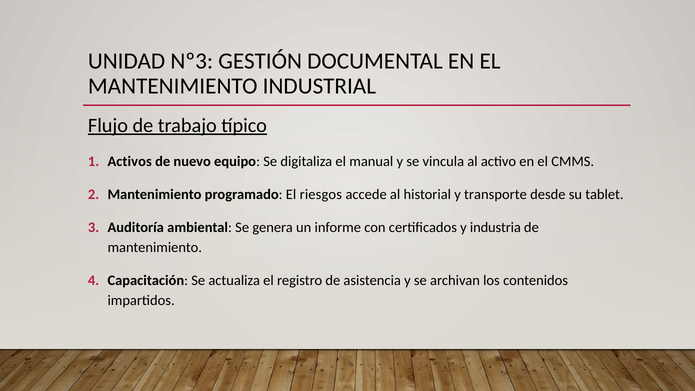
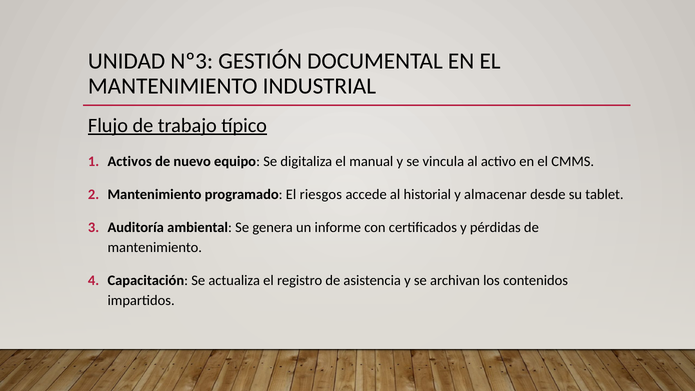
transporte: transporte -> almacenar (495, 195)
industria: industria -> pérdidas (495, 228)
